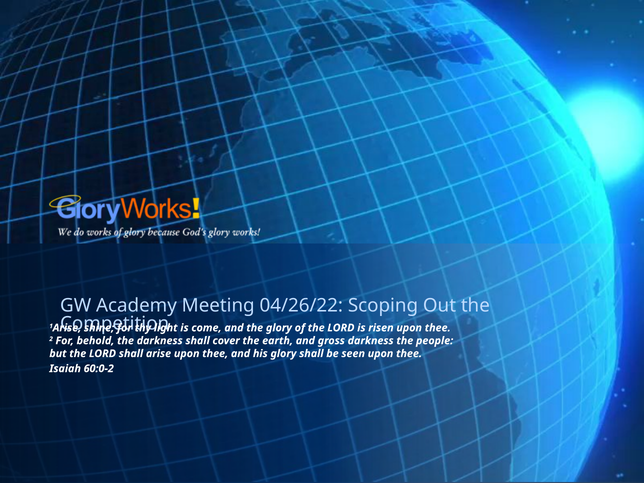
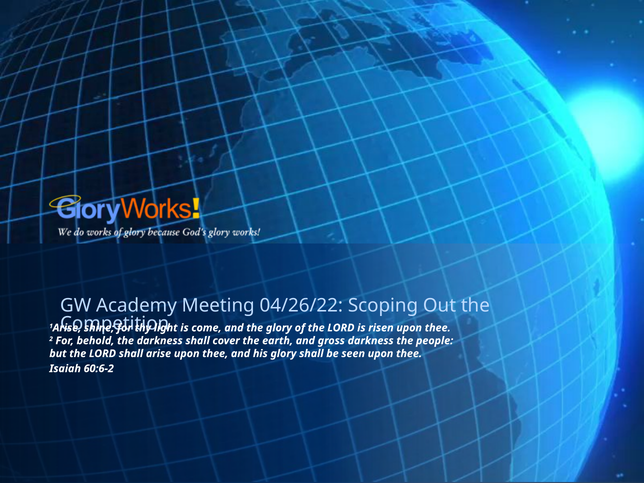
60:0-2: 60:0-2 -> 60:6-2 (99, 369)
